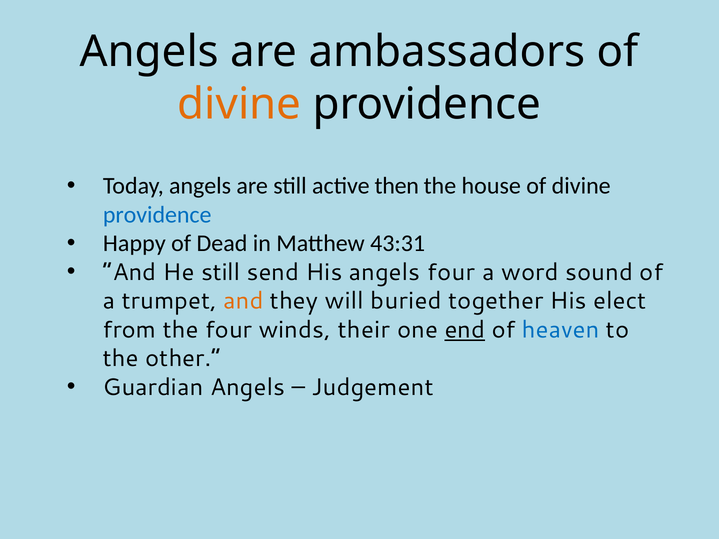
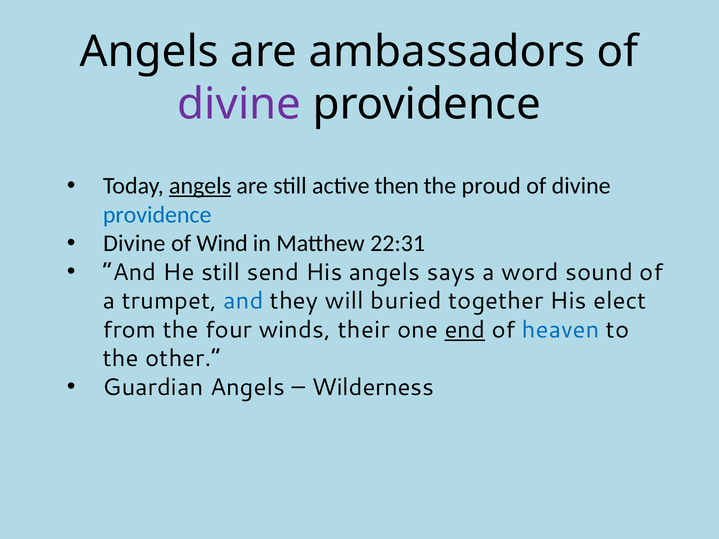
divine colour: orange -> purple (239, 104)
angels underline: none -> present (200, 186)
house: house -> proud (491, 186)
Happy: Happy -> Divine (134, 244)
Dead: Dead -> Wind (222, 244)
43:31: 43:31 -> 22:31 (398, 244)
angels four: four -> says (451, 272)
and colour: orange -> blue (243, 301)
Judgement: Judgement -> Wilderness (373, 387)
